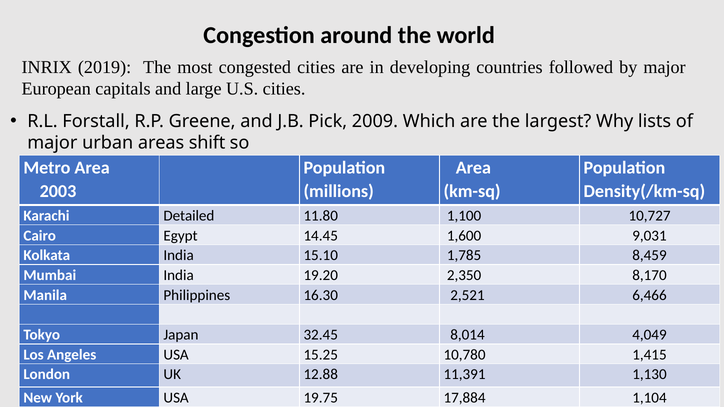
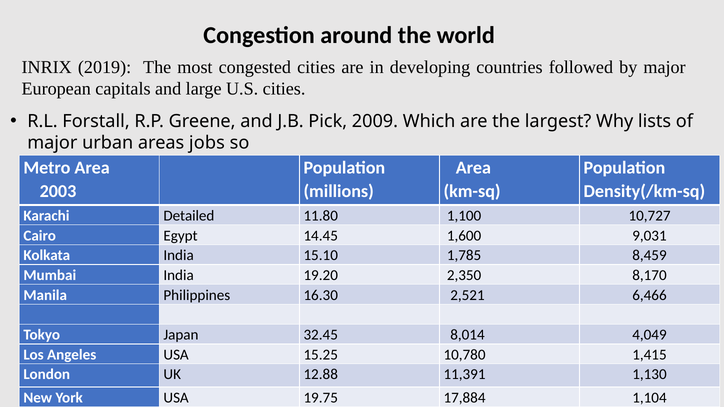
shift: shift -> jobs (207, 143)
